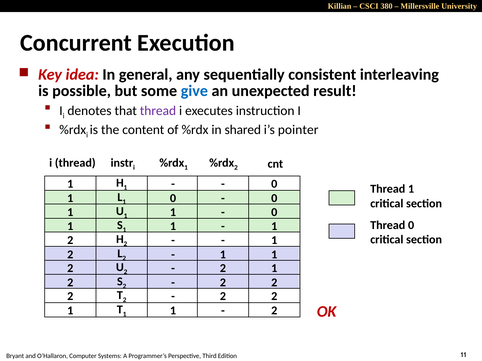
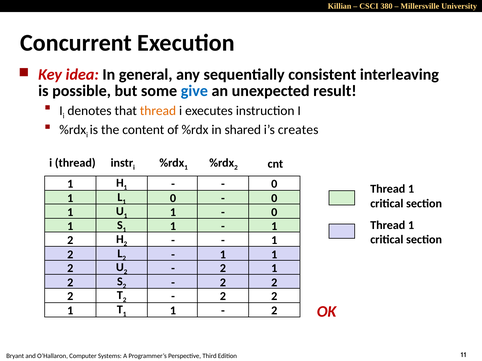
thread colour: purple -> orange (158, 111)
pointer: pointer -> creates (298, 130)
0: 0 -> 1 (411, 225)
